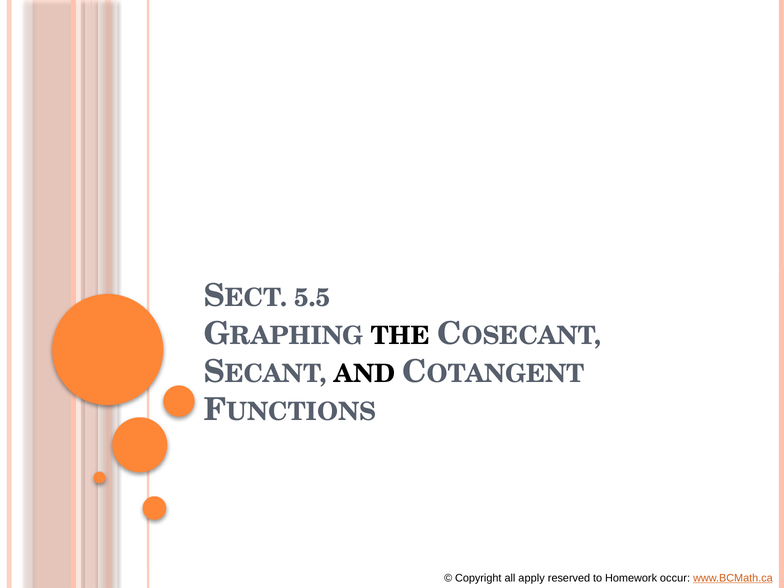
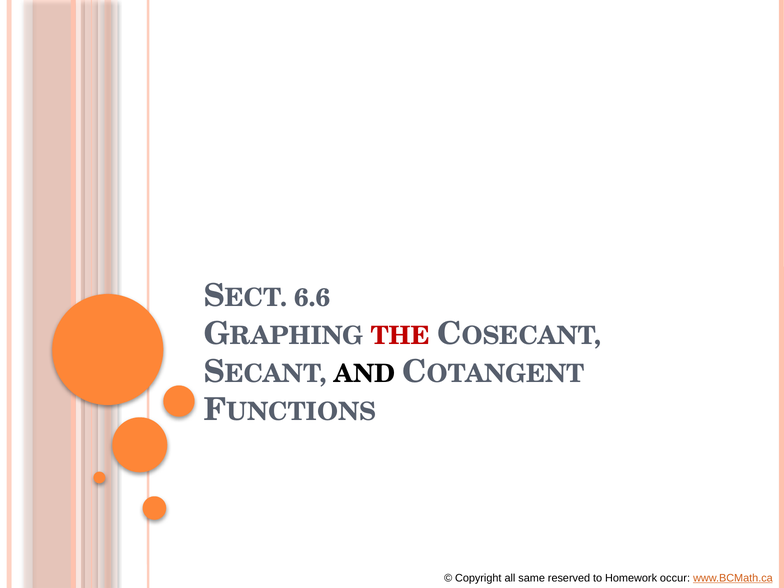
5.5: 5.5 -> 6.6 (312, 298)
THE colour: black -> red (400, 336)
apply: apply -> same (532, 578)
